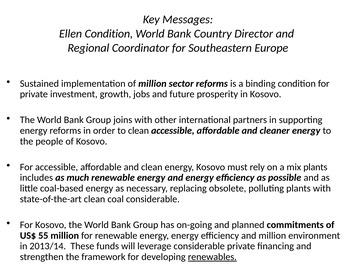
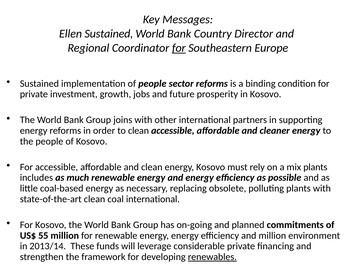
Ellen Condition: Condition -> Sustained (109, 34)
for underline: none -> present (179, 48)
of million: million -> people (152, 84)
coal considerable: considerable -> international (153, 199)
